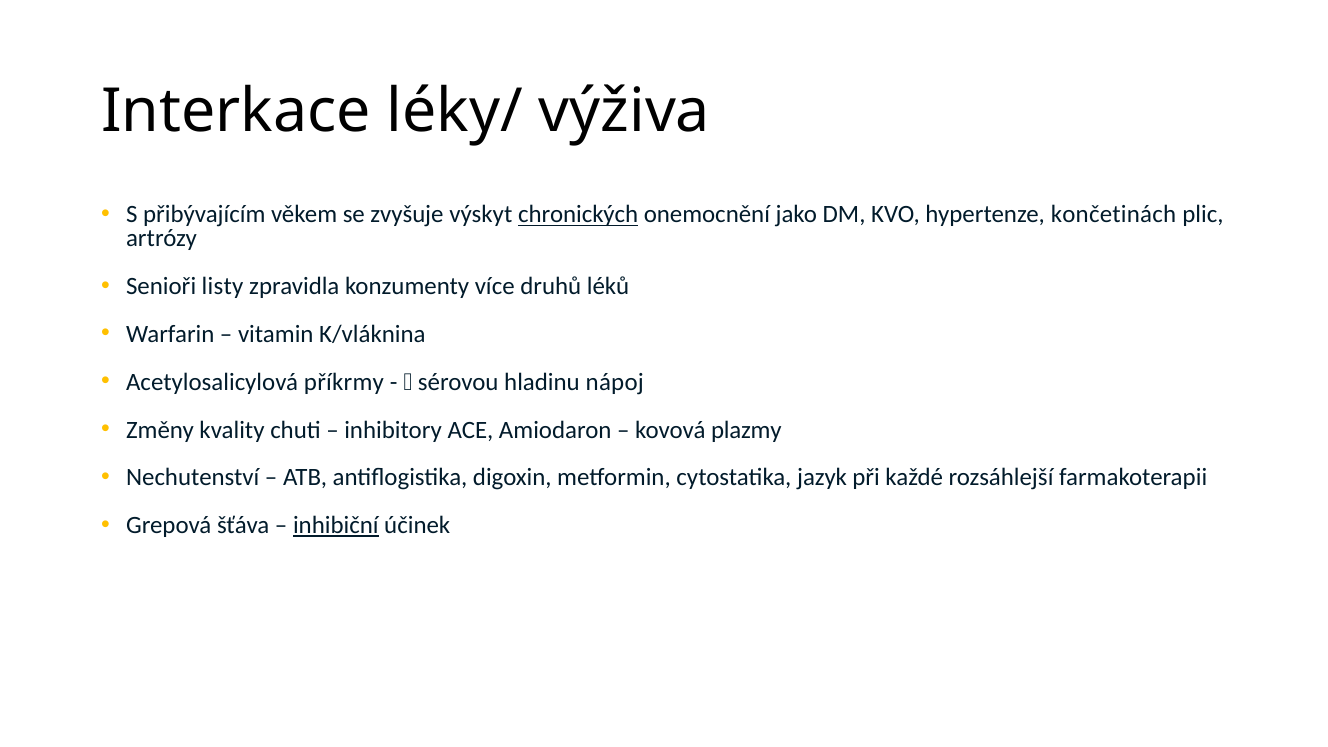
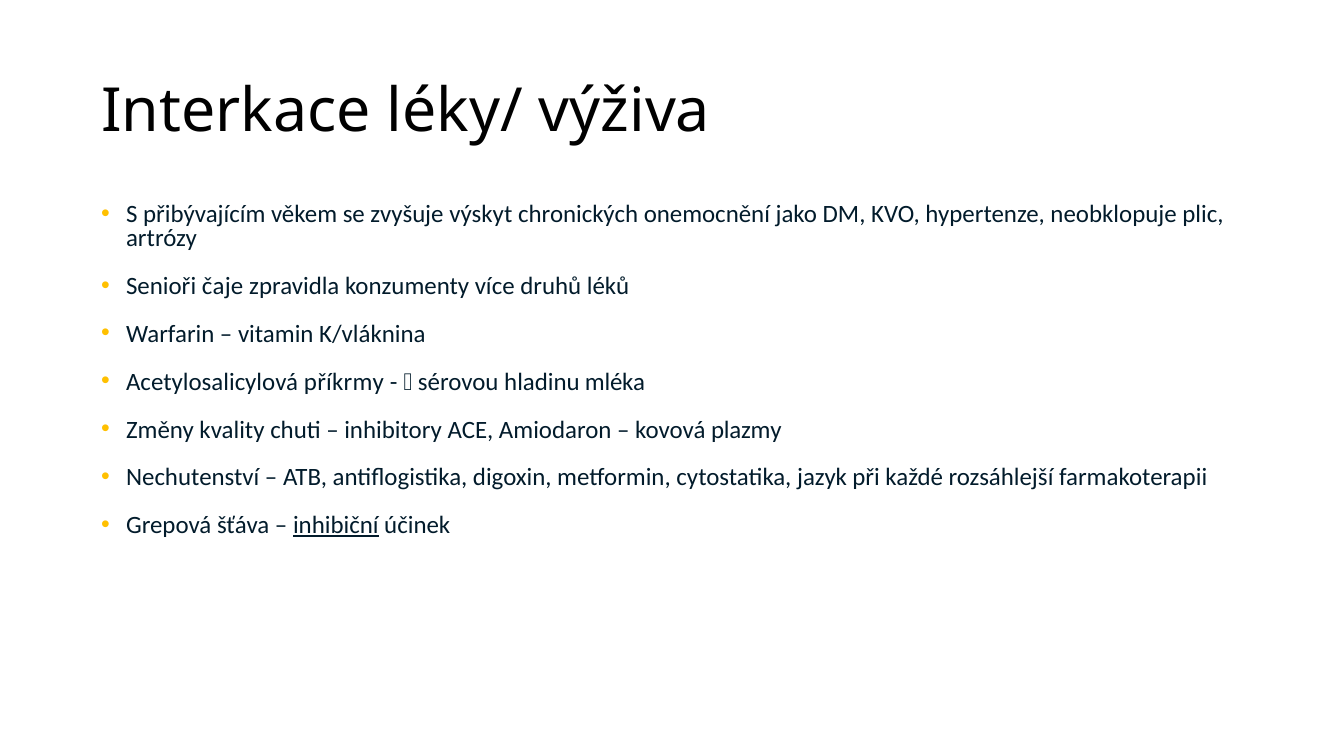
chronických underline: present -> none (578, 215)
končetinách: končetinách -> neobklopuje (1114, 215)
listy: listy -> čaje (223, 286)
nápoj: nápoj -> mléka (615, 382)
